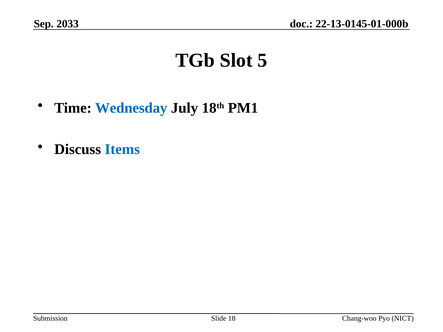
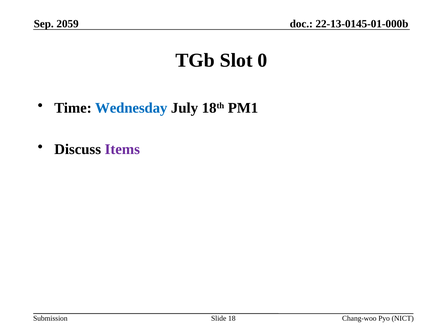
2033: 2033 -> 2059 (68, 24)
5: 5 -> 0 (262, 60)
Items colour: blue -> purple (122, 149)
